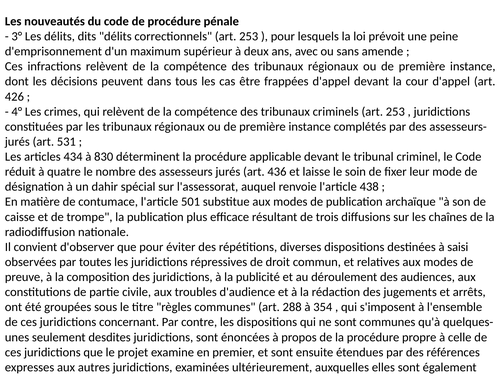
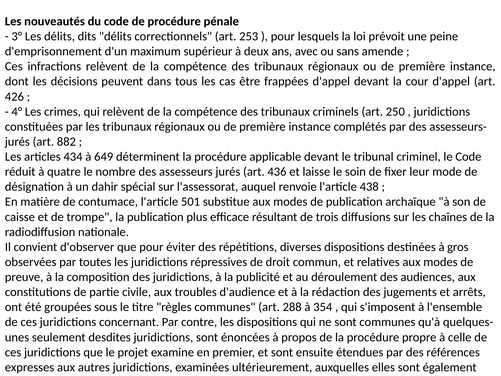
criminels art 253: 253 -> 250 (395, 112)
531: 531 -> 882 (66, 142)
830: 830 -> 649 (104, 157)
saisi: saisi -> gros (458, 247)
